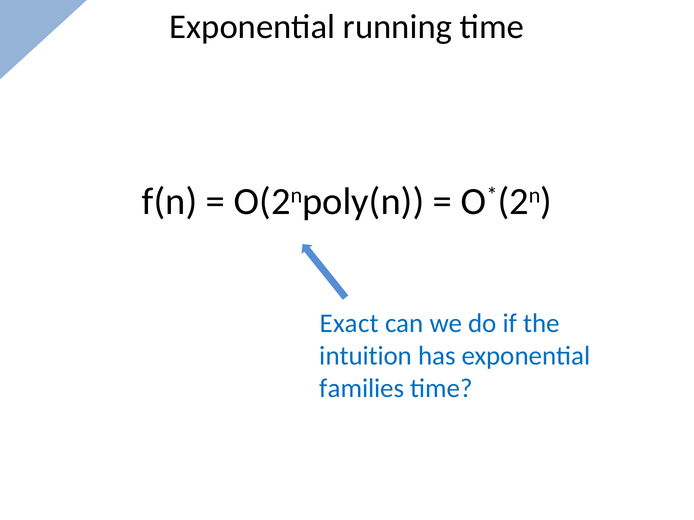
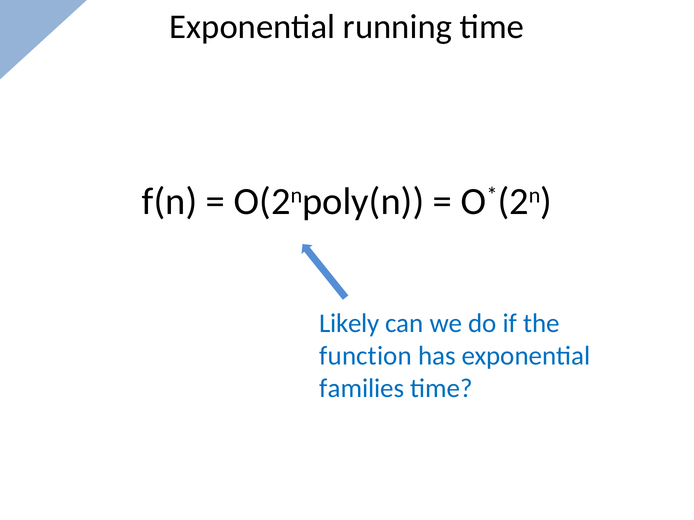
Exact: Exact -> Likely (349, 324)
intuition: intuition -> function (366, 356)
